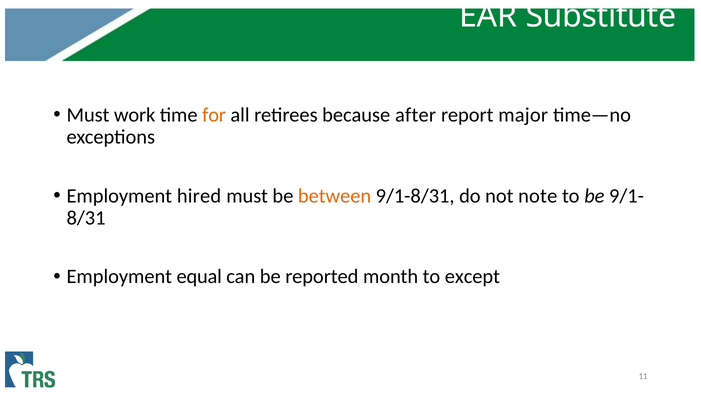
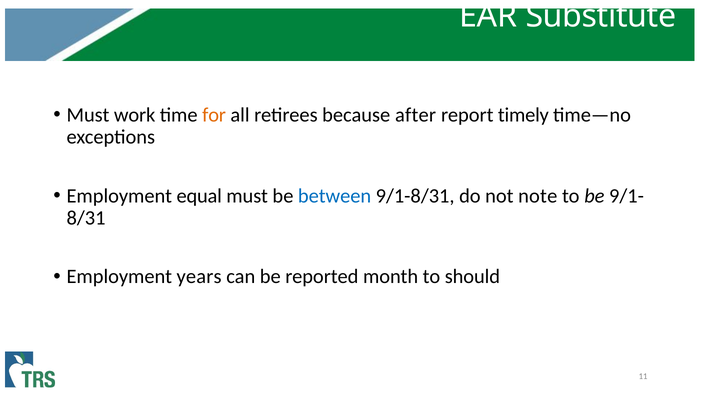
major: major -> timely (523, 115)
hired: hired -> equal (199, 196)
between colour: orange -> blue (335, 196)
equal: equal -> years (199, 277)
except: except -> should (472, 277)
